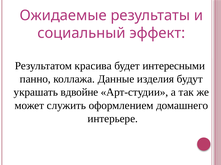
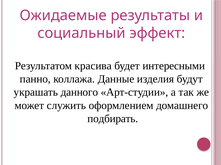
вдвойне: вдвойне -> данного (79, 93)
интерьере: интерьере -> подбирать (113, 119)
